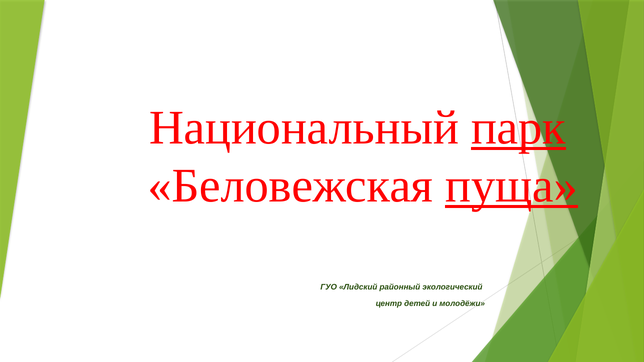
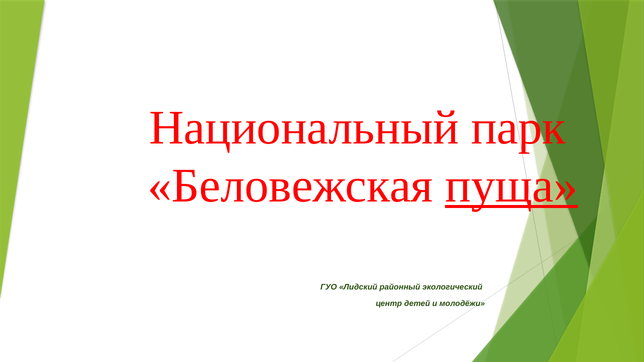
парк underline: present -> none (518, 128)
